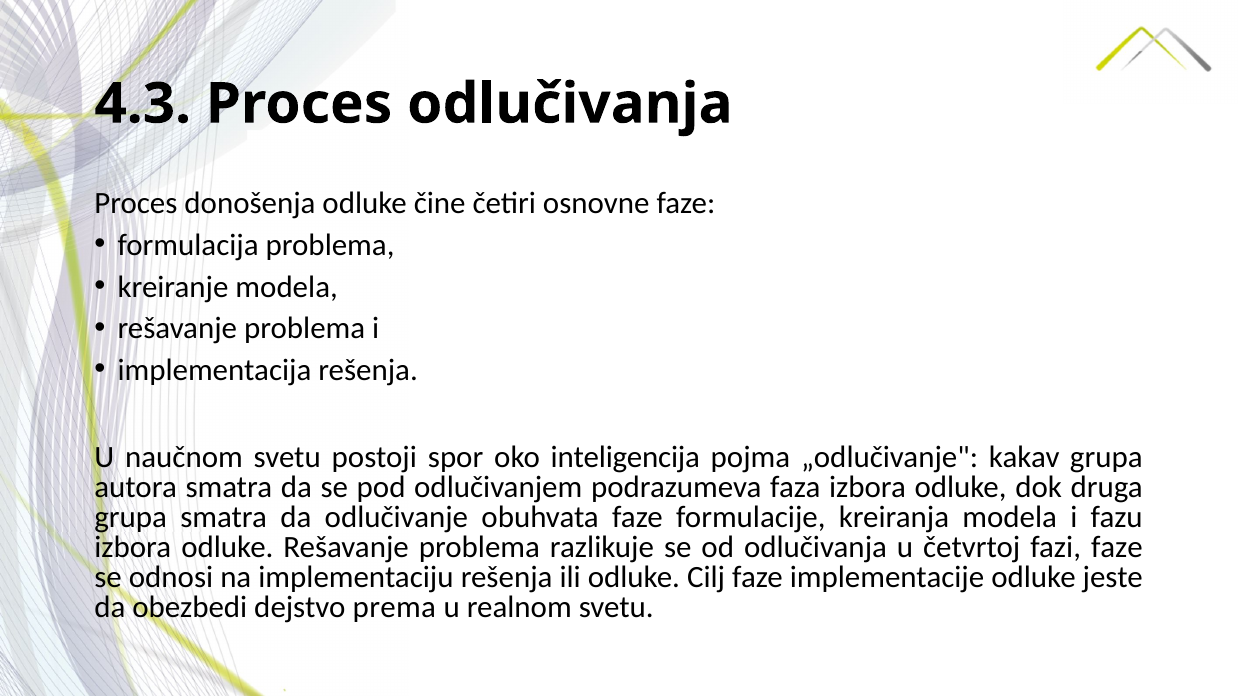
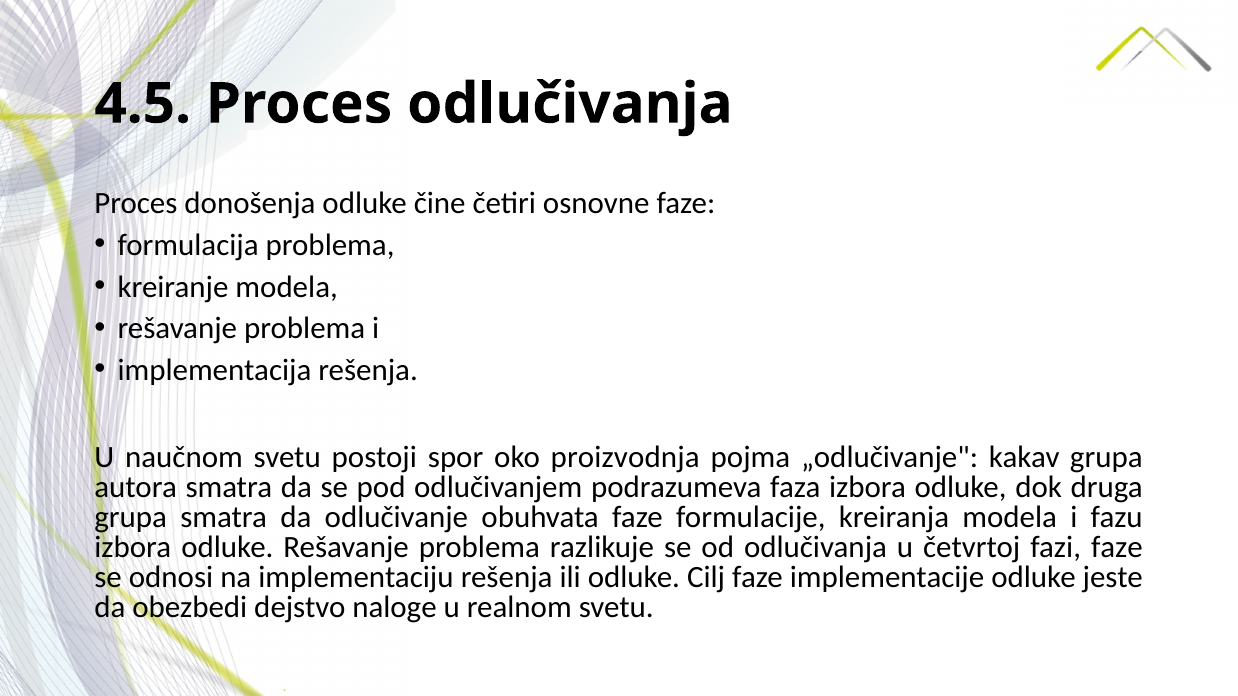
4.3: 4.3 -> 4.5 (143, 104)
inteligencija: inteligencija -> proizvodnja (625, 457)
prema: prema -> naloge (394, 608)
